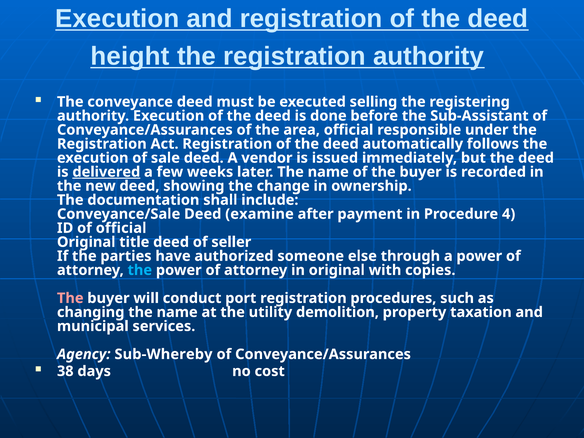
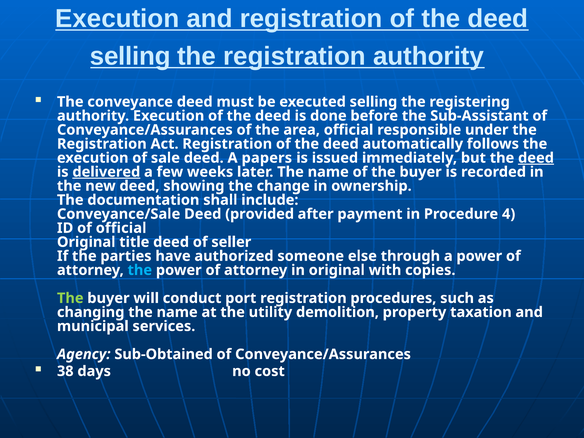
height: height -> selling (130, 56)
vendor: vendor -> papers (267, 158)
deed underline: none -> present (536, 158)
examine: examine -> provided (260, 214)
The colour: pink -> light green (70, 298)
Sub-Whereby: Sub-Whereby -> Sub-Obtained (164, 354)
